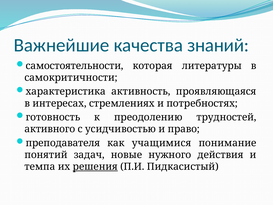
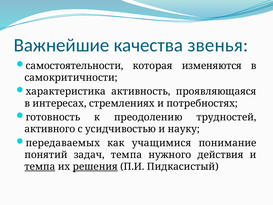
знаний: знаний -> звенья (218, 45)
литературы: литературы -> изменяются (212, 66)
право: право -> науку (184, 129)
преподавателя: преподавателя -> передаваемых (63, 143)
задач новые: новые -> темпа (126, 155)
темпа underline: none -> present (40, 166)
